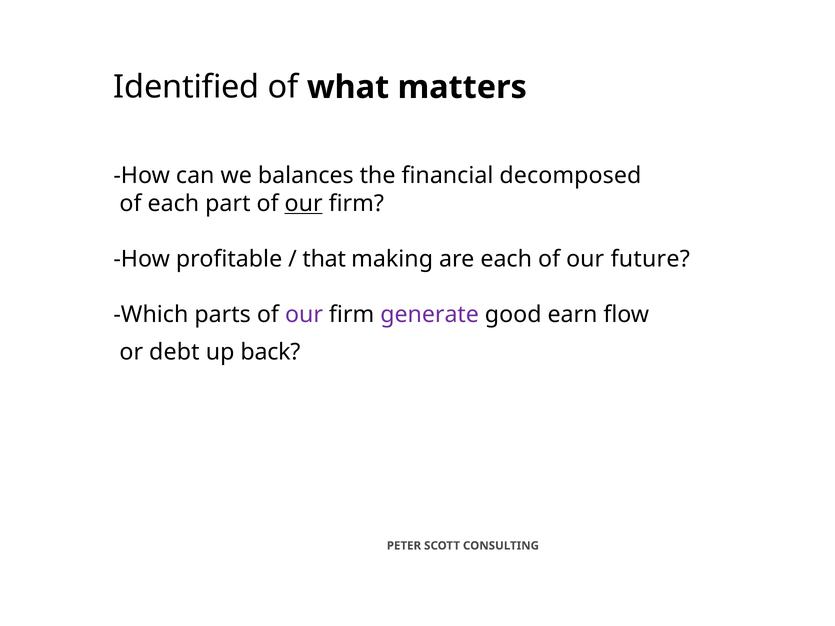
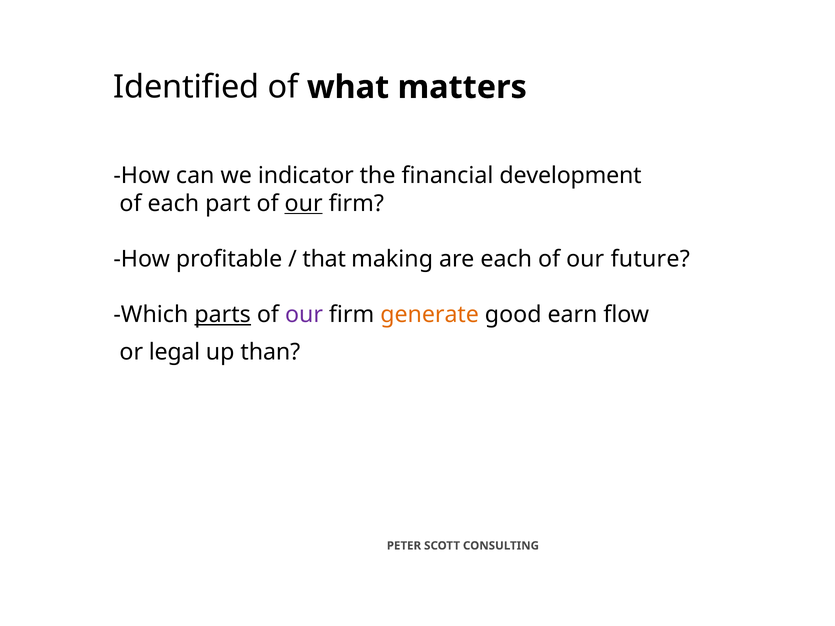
balances: balances -> indicator (306, 176)
decomposed: decomposed -> development (571, 176)
parts underline: none -> present (223, 315)
generate colour: purple -> orange (430, 315)
debt: debt -> legal (175, 352)
back: back -> than (270, 352)
